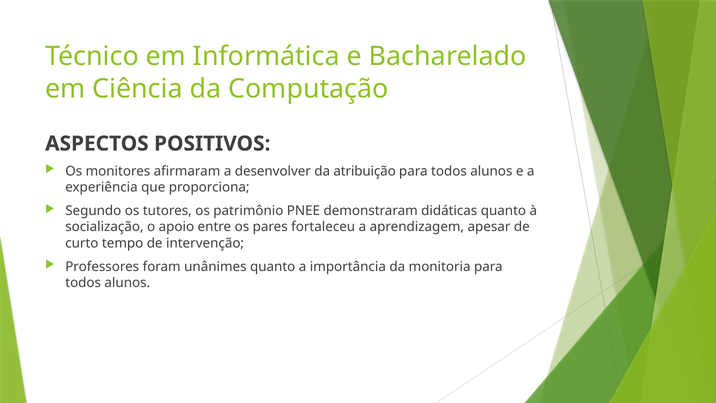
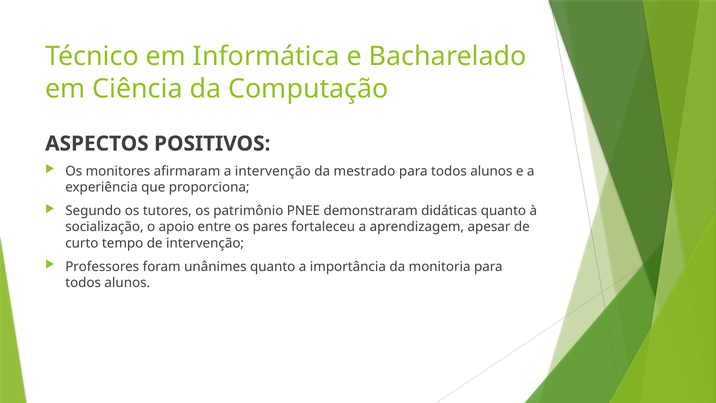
a desenvolver: desenvolver -> intervenção (273, 171)
atribuição: atribuição -> mestrado (364, 171)
